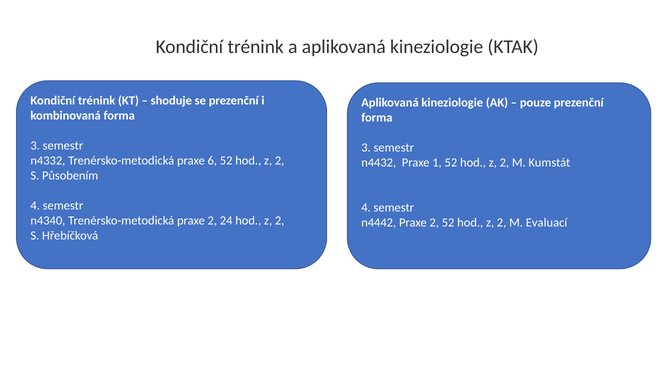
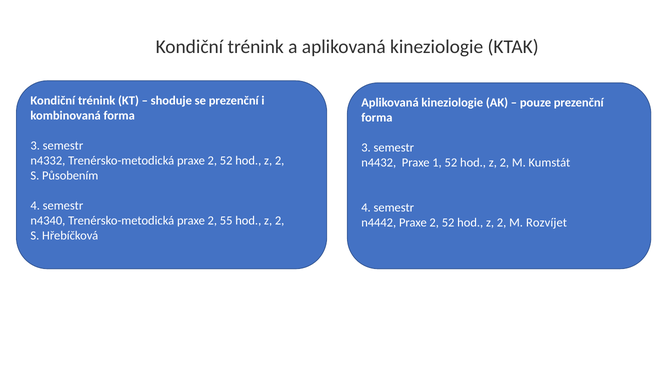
n4332 Trenérsko-metodická praxe 6: 6 -> 2 (212, 161)
24: 24 -> 55 (226, 220)
Evaluací: Evaluací -> Rozvíjet (547, 222)
